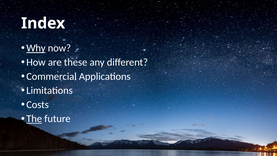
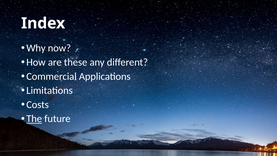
Why underline: present -> none (36, 48)
